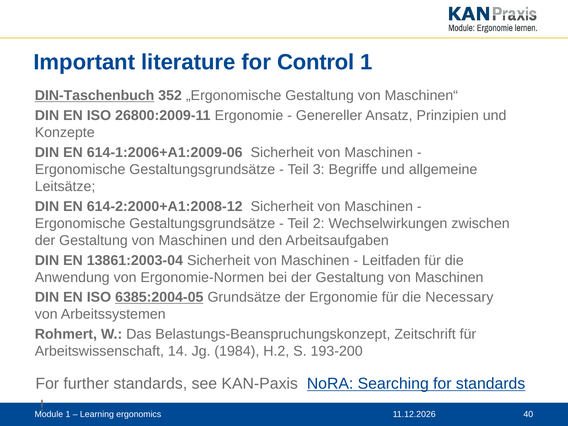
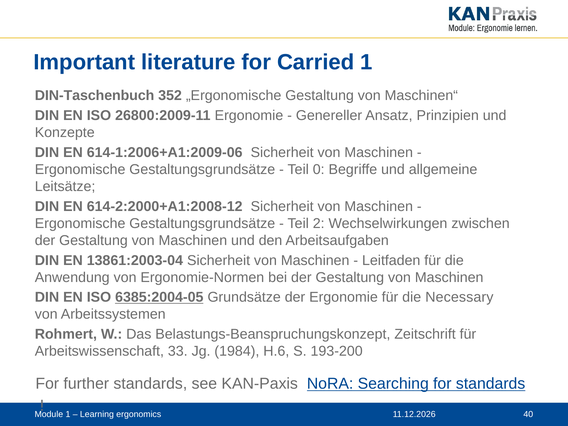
Control: Control -> Carried (316, 62)
DIN-Taschenbuch underline: present -> none (95, 96)
3: 3 -> 0 (319, 169)
14: 14 -> 33 (178, 351)
H.2: H.2 -> H.6 (276, 351)
